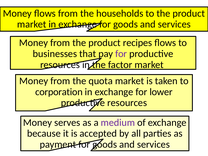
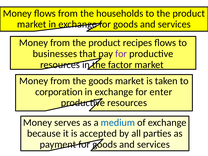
the quota: quota -> goods (101, 81)
lower: lower -> enter (161, 92)
medium colour: purple -> blue (118, 123)
